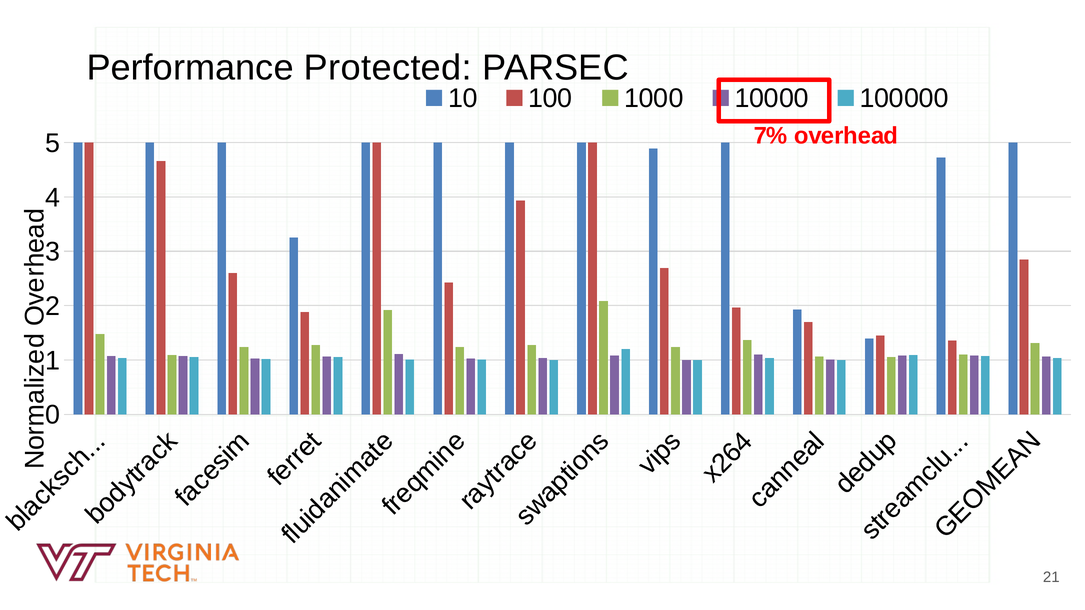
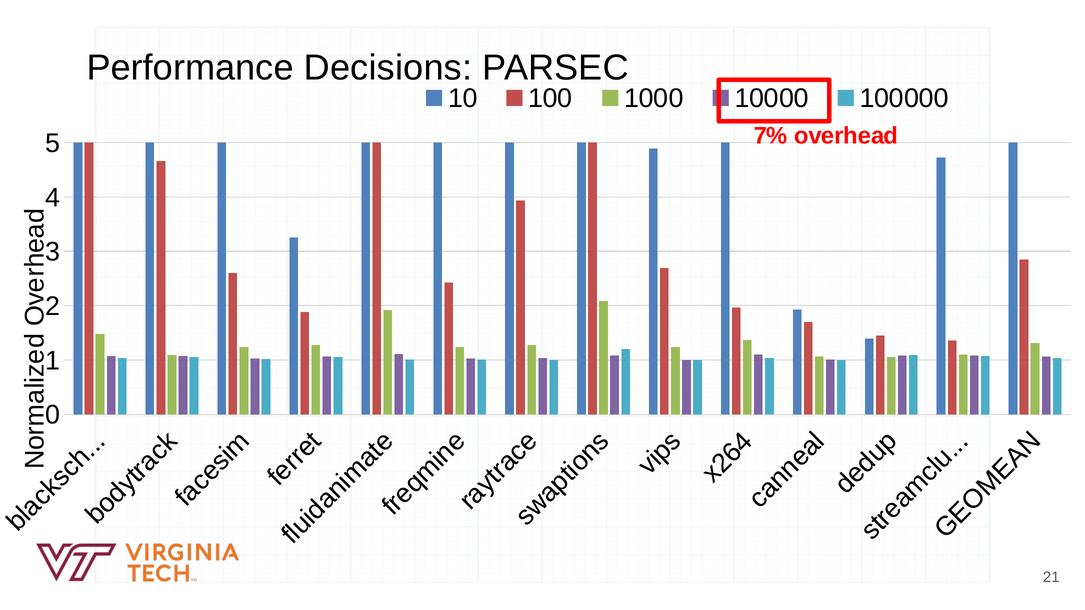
Protected: Protected -> Decisions (388, 68)
